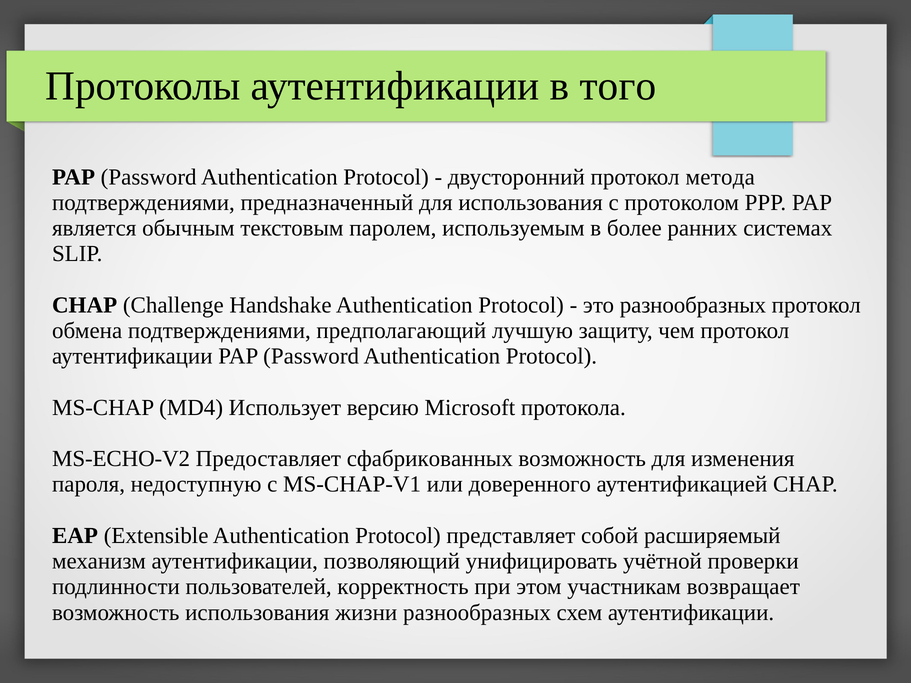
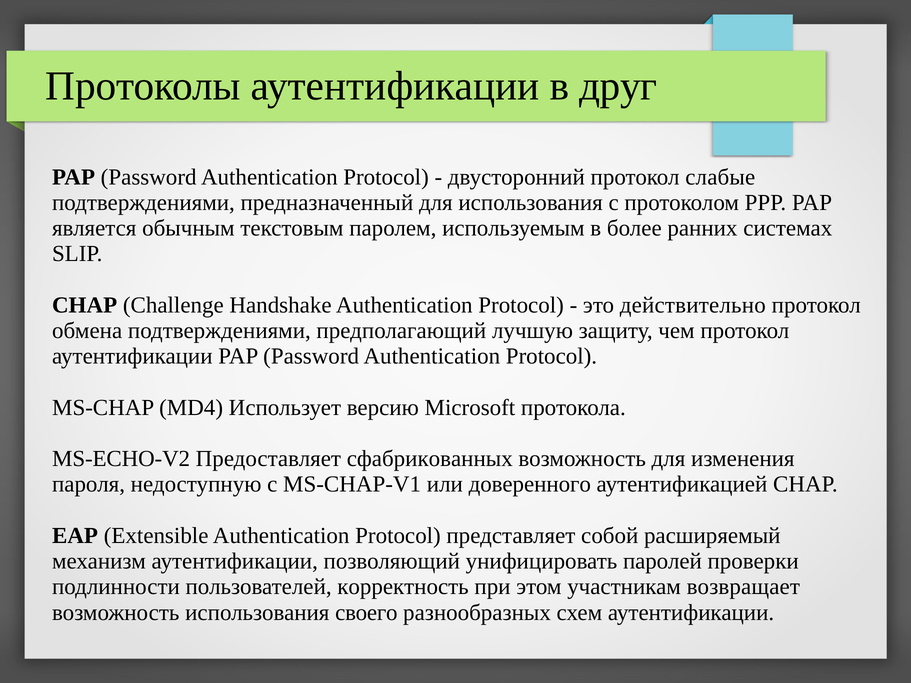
того: того -> друг (618, 86)
метода: метода -> слабые (720, 177)
это разнообразных: разнообразных -> действительно (693, 305)
учётной: учётной -> паролей (662, 561)
жизни: жизни -> своего (366, 613)
